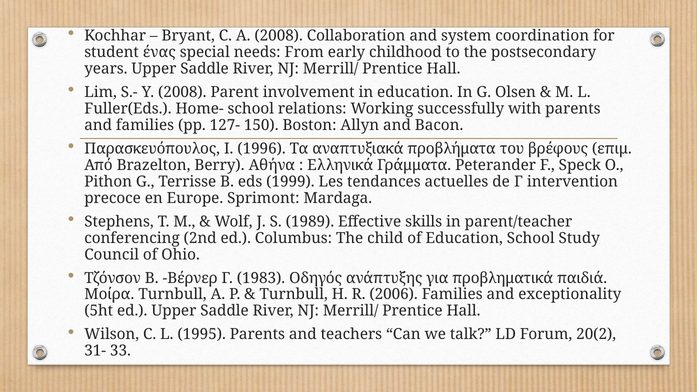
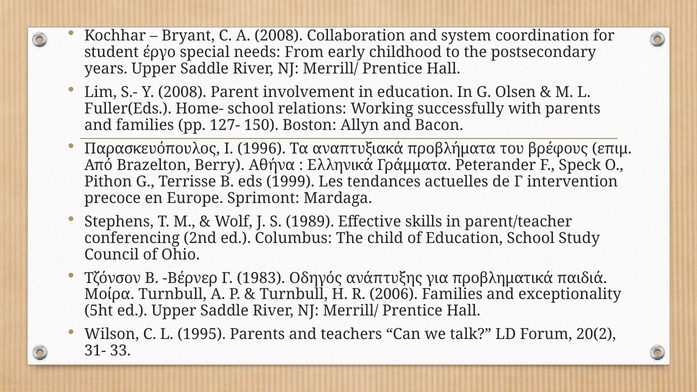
ένας: ένας -> έργο (159, 52)
